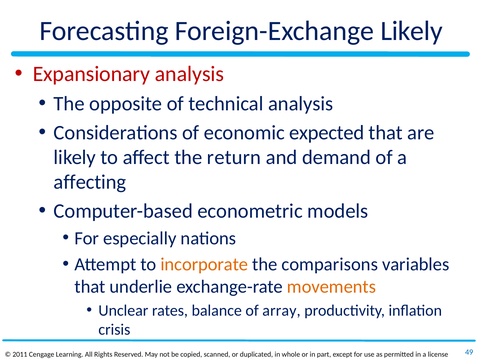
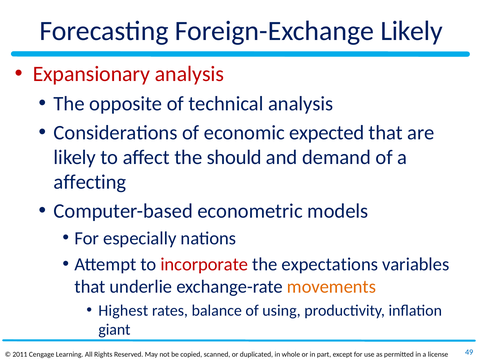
return: return -> should (234, 157)
incorporate colour: orange -> red (204, 264)
comparisons: comparisons -> expectations (330, 264)
Unclear: Unclear -> Highest (123, 310)
array: array -> using (281, 310)
crisis: crisis -> giant (114, 329)
